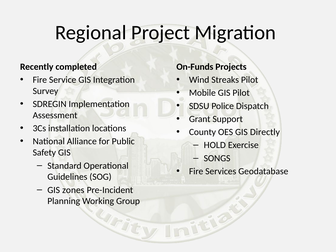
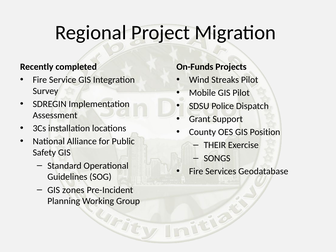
Directly: Directly -> Position (265, 132)
HOLD: HOLD -> THEIR (215, 145)
